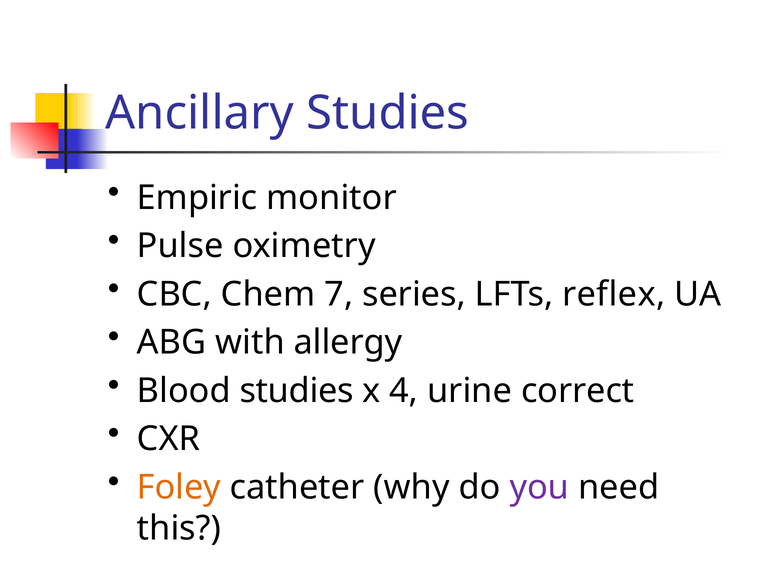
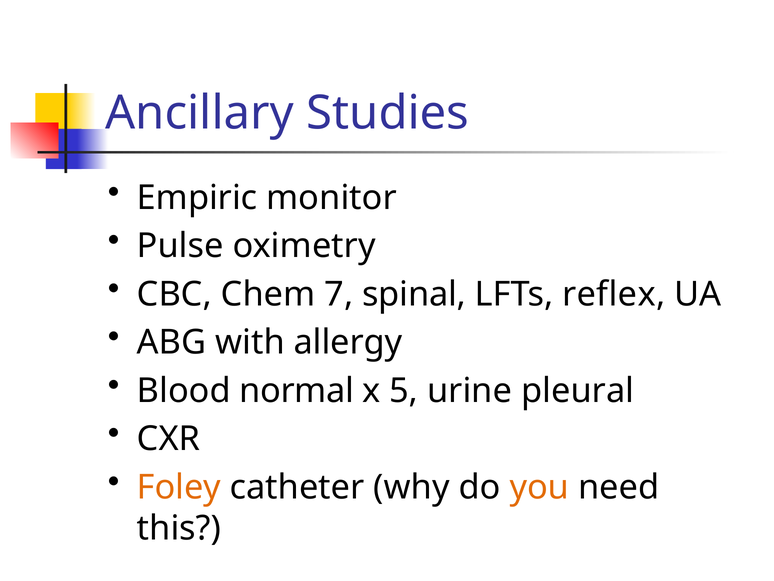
series: series -> spinal (414, 294)
Blood studies: studies -> normal (297, 390)
4: 4 -> 5 (404, 390)
correct: correct -> pleural (578, 390)
you colour: purple -> orange (539, 487)
